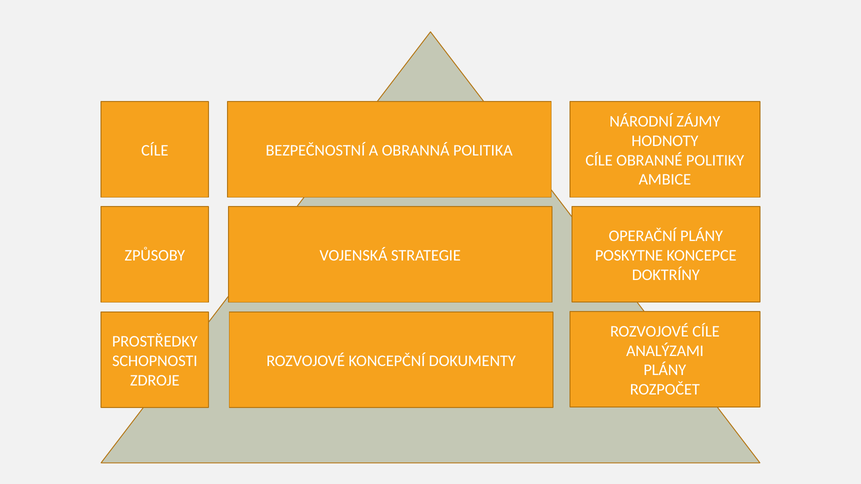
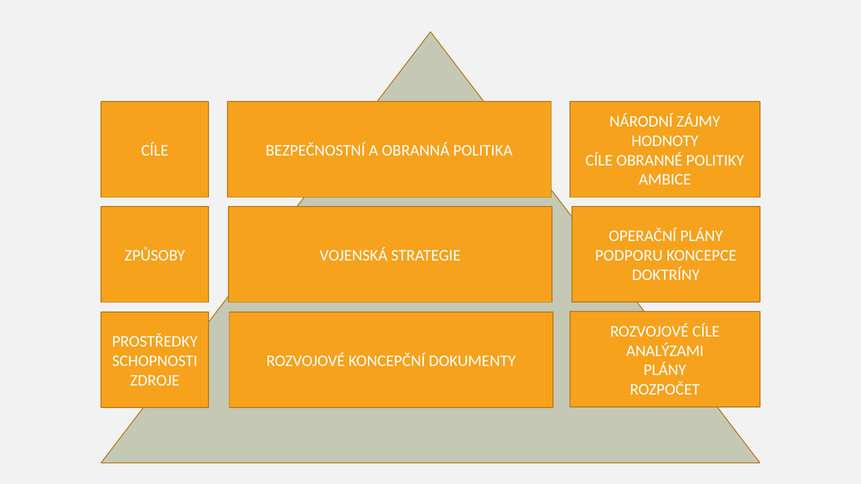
POSKYTNE: POSKYTNE -> PODPORU (629, 256)
